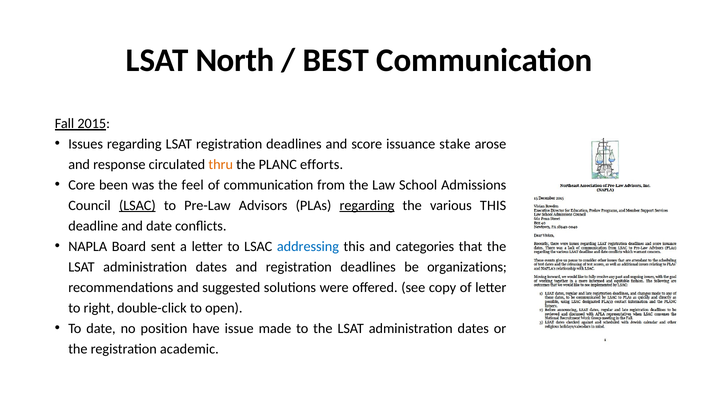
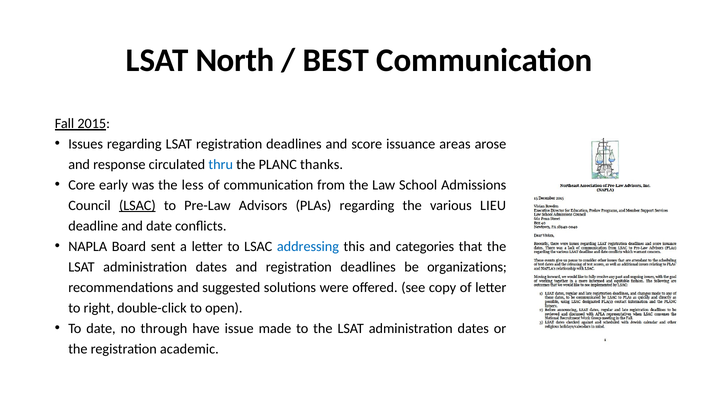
stake: stake -> areas (455, 144)
thru colour: orange -> blue (221, 164)
efforts: efforts -> thanks (322, 164)
been: been -> early (113, 185)
feel: feel -> less (193, 185)
regarding underline: present -> none (367, 205)
various THIS: THIS -> LIEU (493, 205)
position: position -> through (164, 328)
